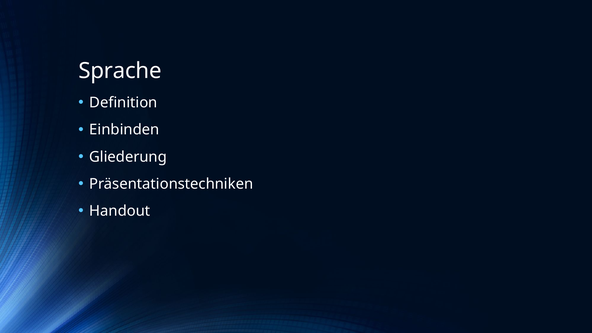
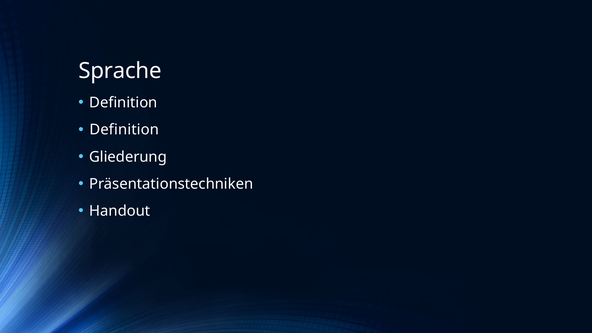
Einbinden: Einbinden -> Definition (124, 130)
